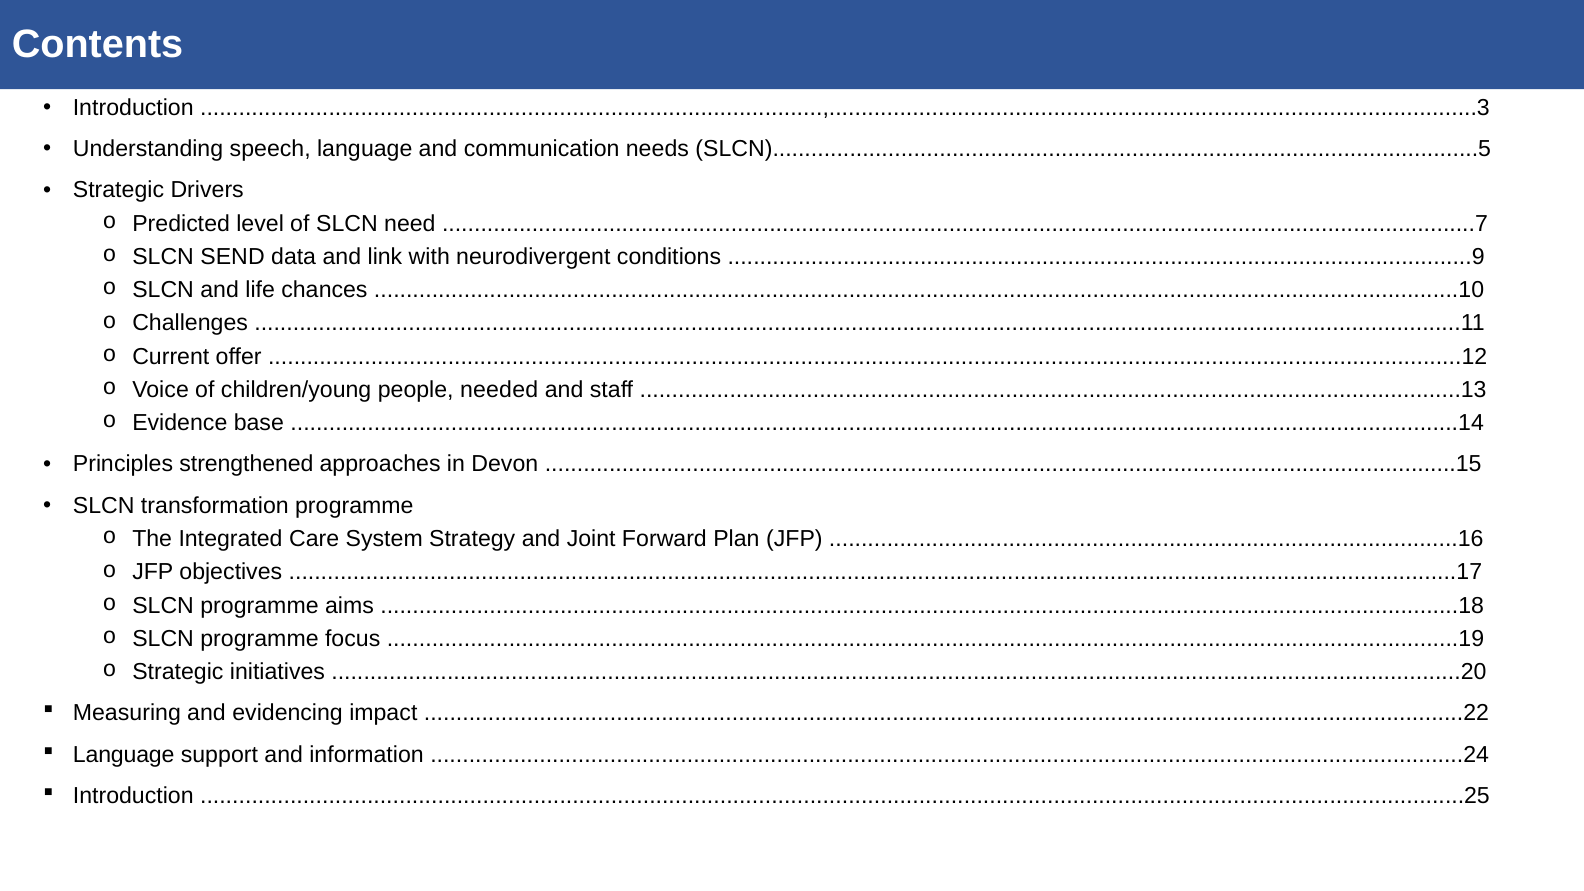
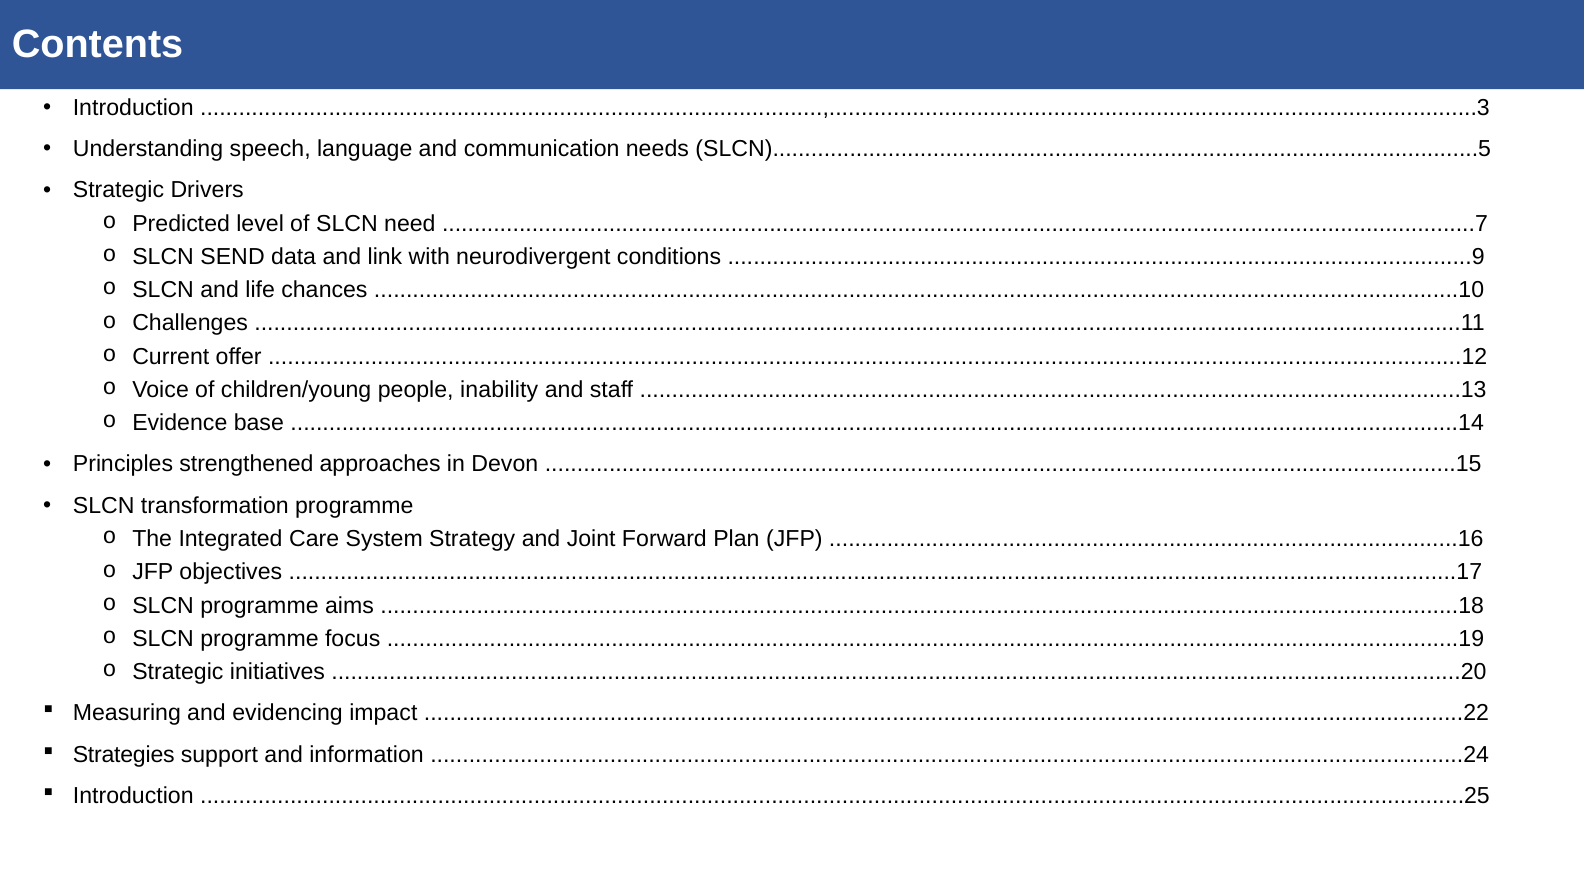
needed: needed -> inability (499, 390)
Language: Language -> Strategies (124, 755)
